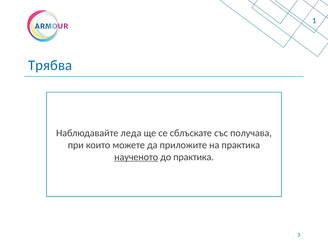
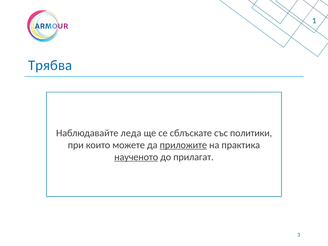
получава: получава -> политики (251, 133)
приложите underline: none -> present (183, 145)
до практика: практика -> прилагат (194, 157)
